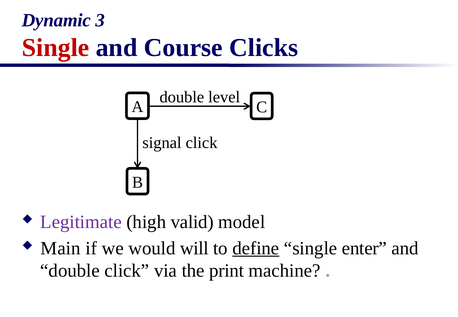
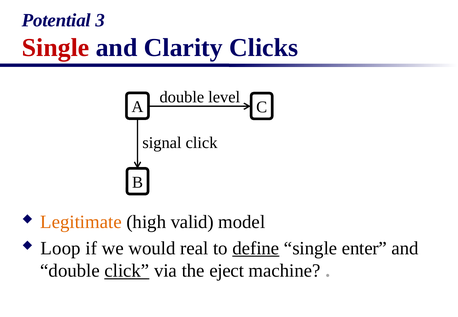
Dynamic: Dynamic -> Potential (56, 20)
Course: Course -> Clarity (183, 48)
Legitimate colour: purple -> orange (81, 222)
Main: Main -> Loop (61, 248)
will: will -> real (194, 248)
click underline: none -> present (127, 271)
print: print -> eject (227, 271)
